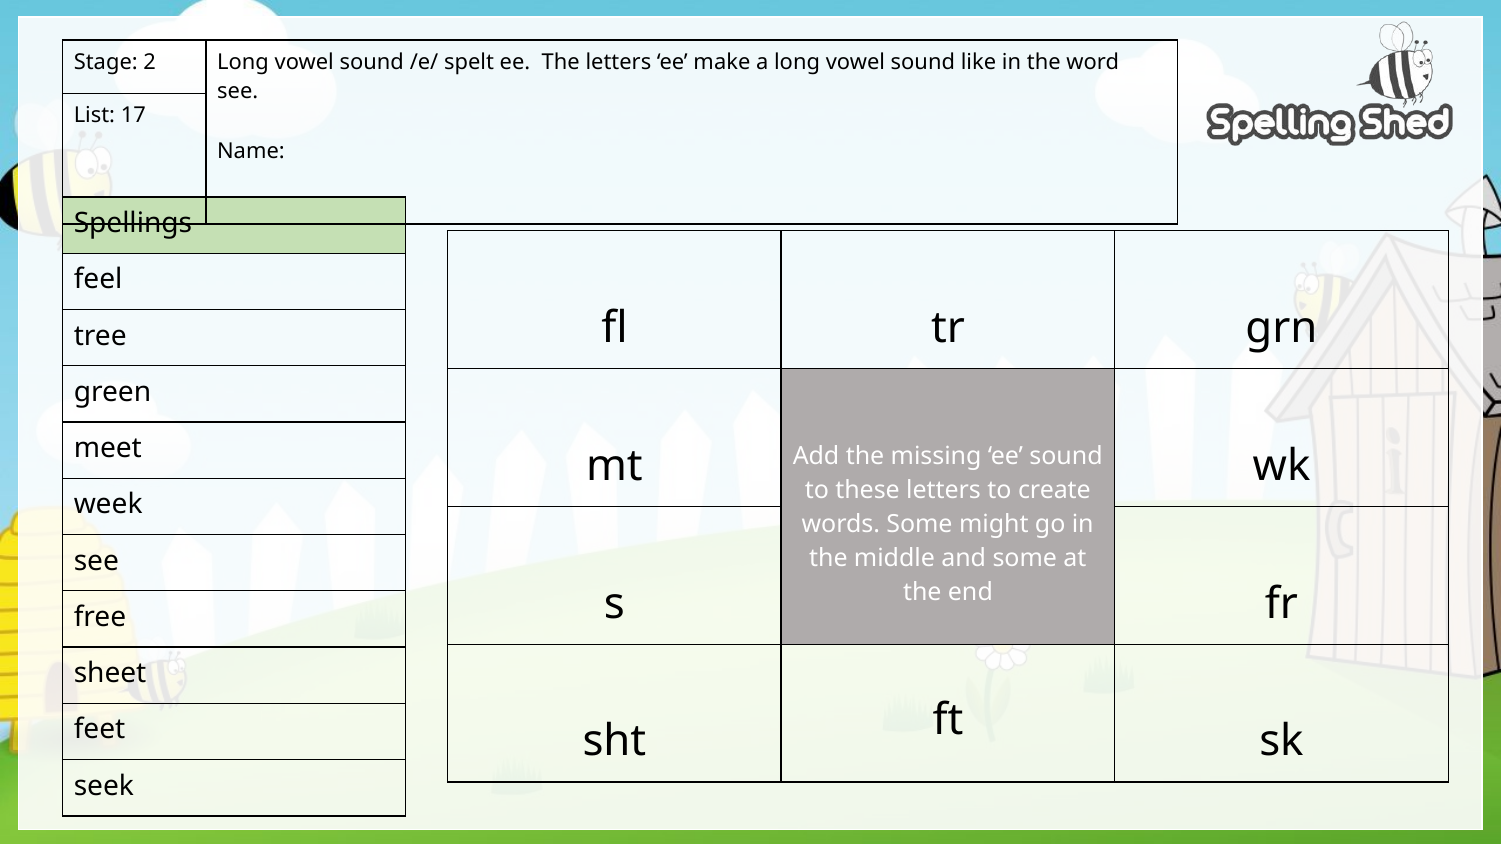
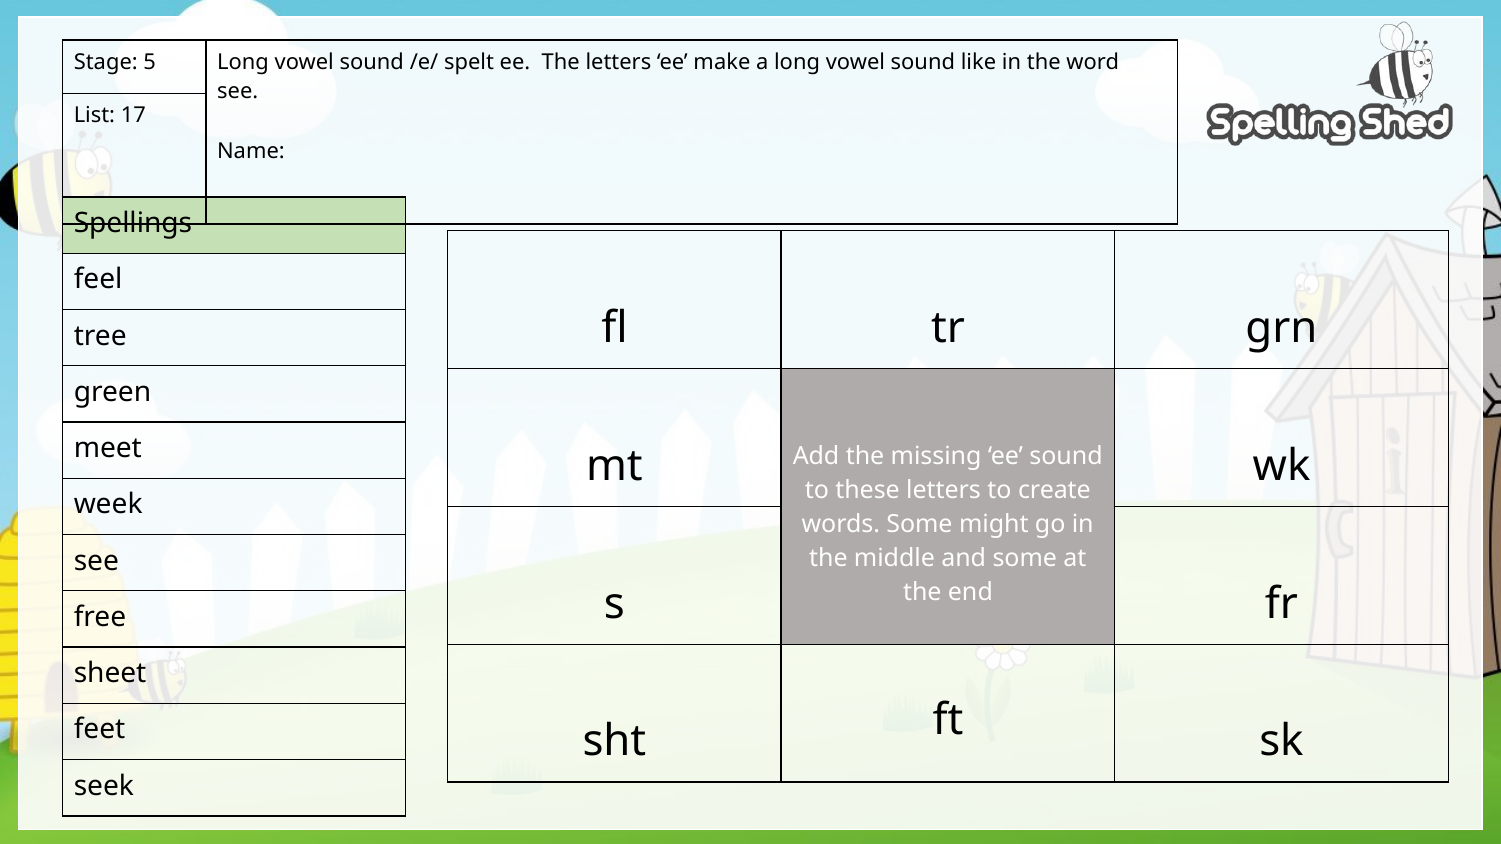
2: 2 -> 5 (150, 62)
